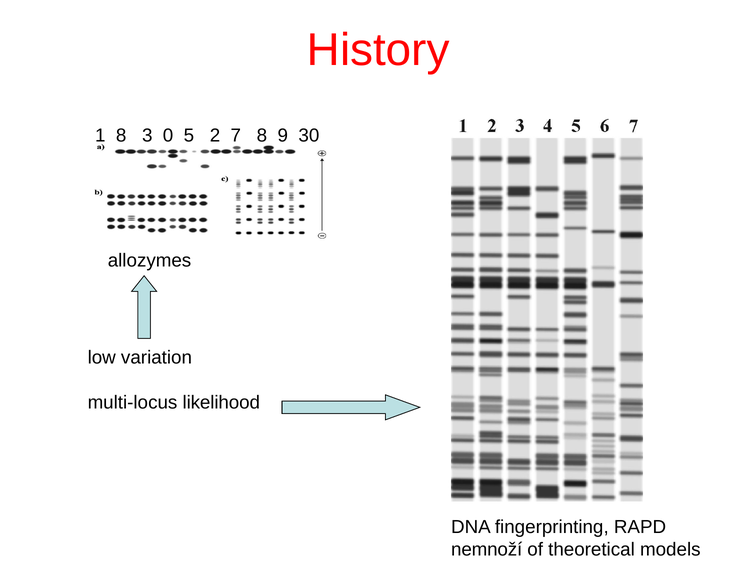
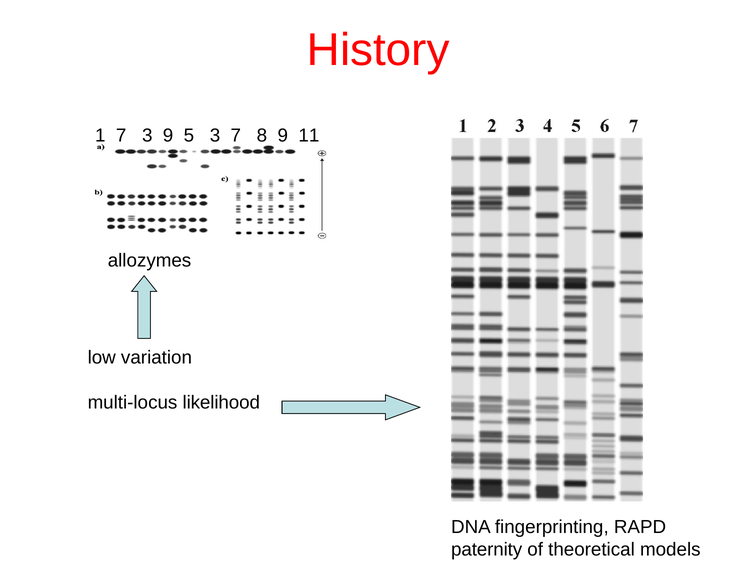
1 8: 8 -> 7 (121, 135)
3 0: 0 -> 9 (168, 135)
5 2: 2 -> 3 (215, 135)
30: 30 -> 11 (309, 135)
nemnoží: nemnoží -> paternity (487, 549)
